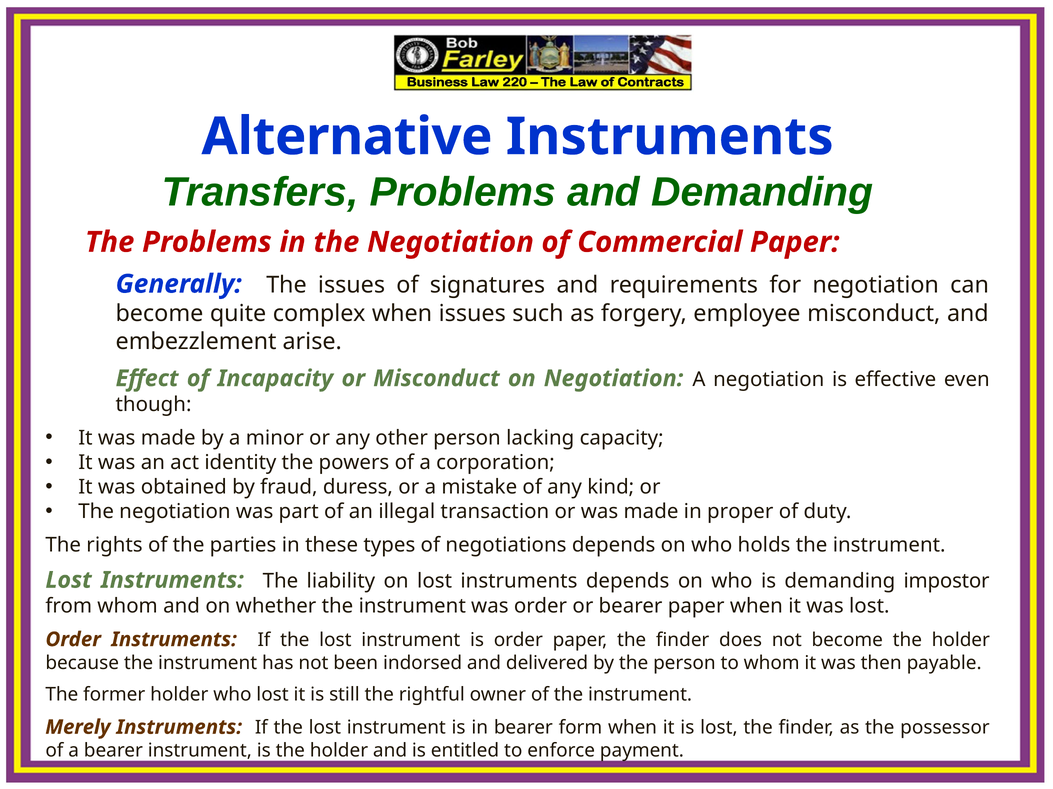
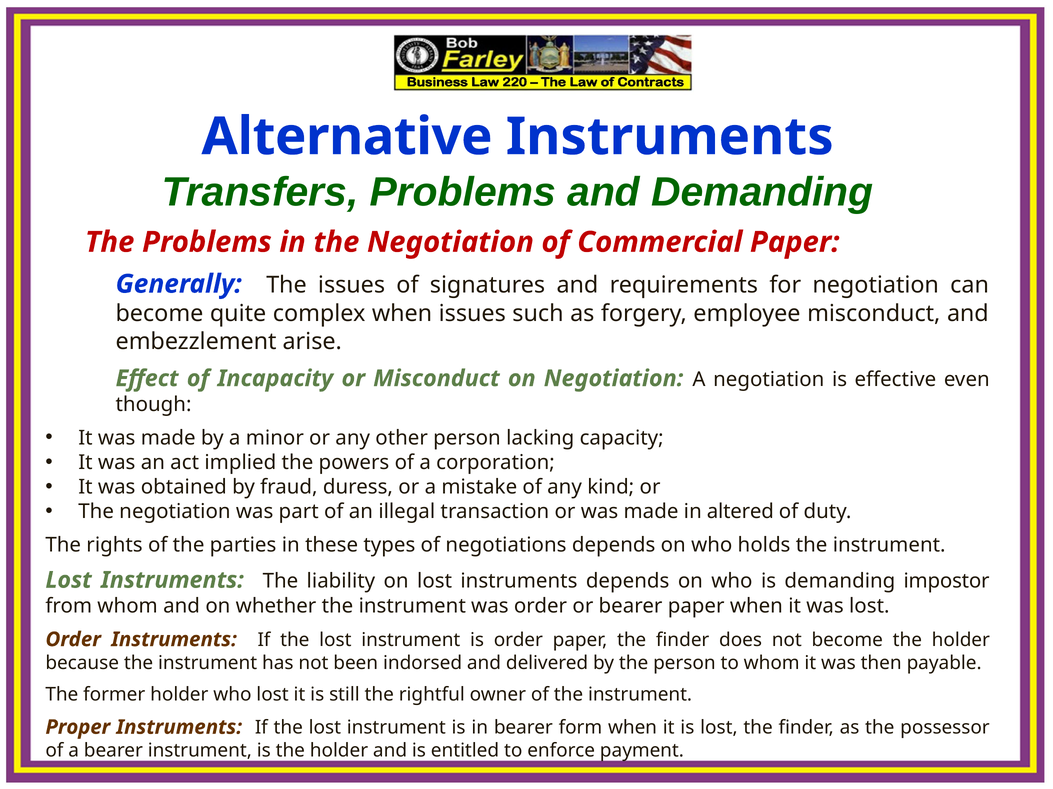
identity: identity -> implied (240, 463)
proper: proper -> altered (740, 512)
Merely: Merely -> Proper (78, 728)
